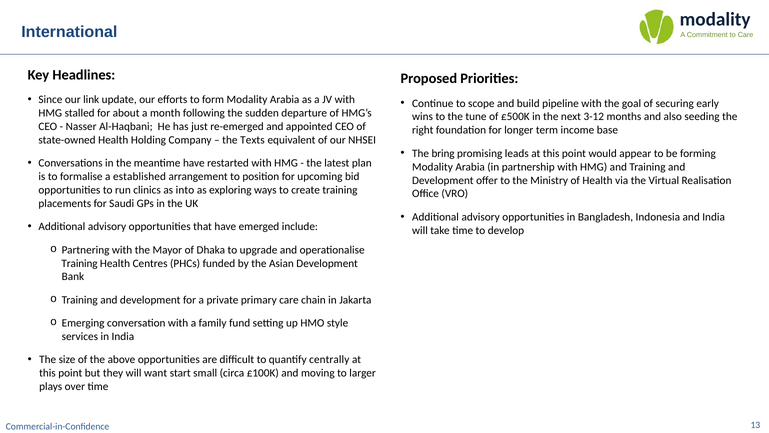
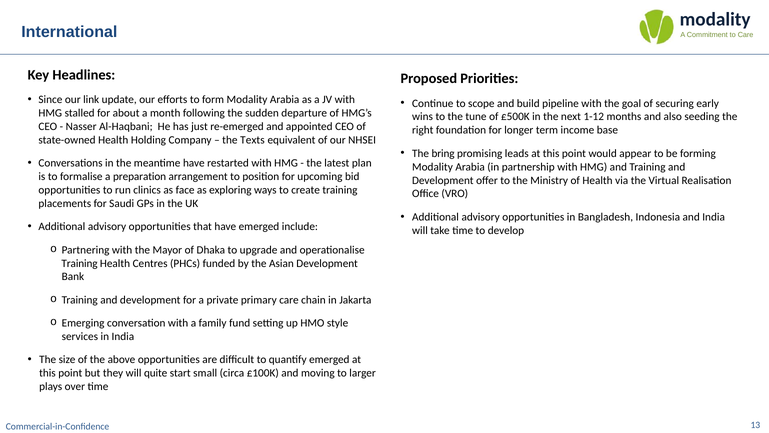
3-12: 3-12 -> 1-12 (594, 117)
established: established -> preparation (140, 176)
into: into -> face (185, 190)
quantify centrally: centrally -> emerged (329, 359)
want: want -> quite (156, 373)
